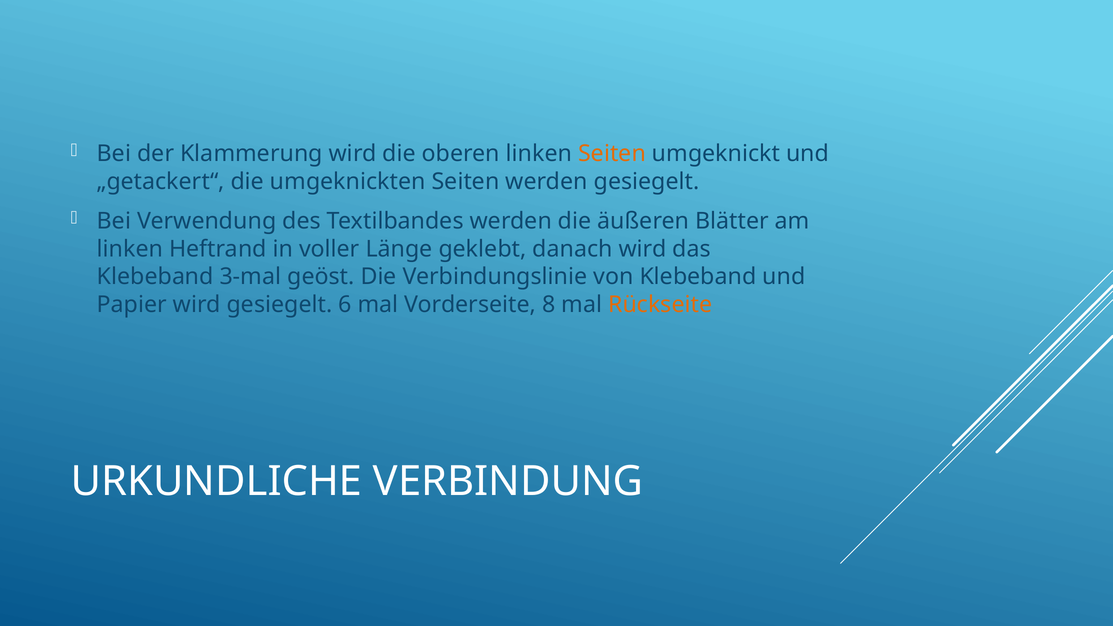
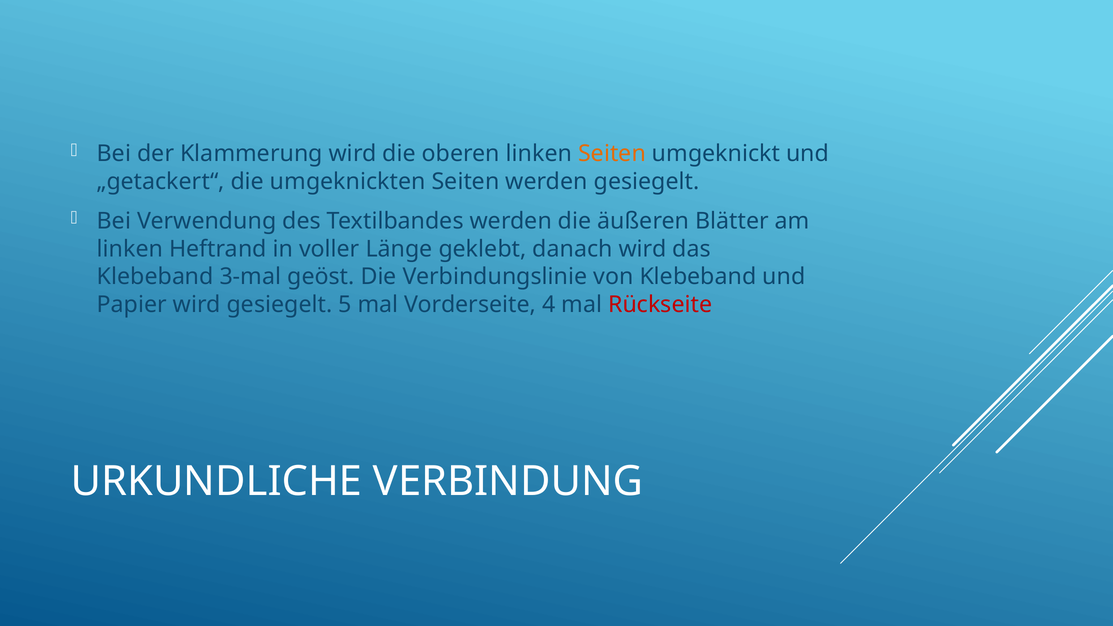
6: 6 -> 5 (345, 305)
8: 8 -> 4 (549, 305)
Rückseite colour: orange -> red (660, 305)
